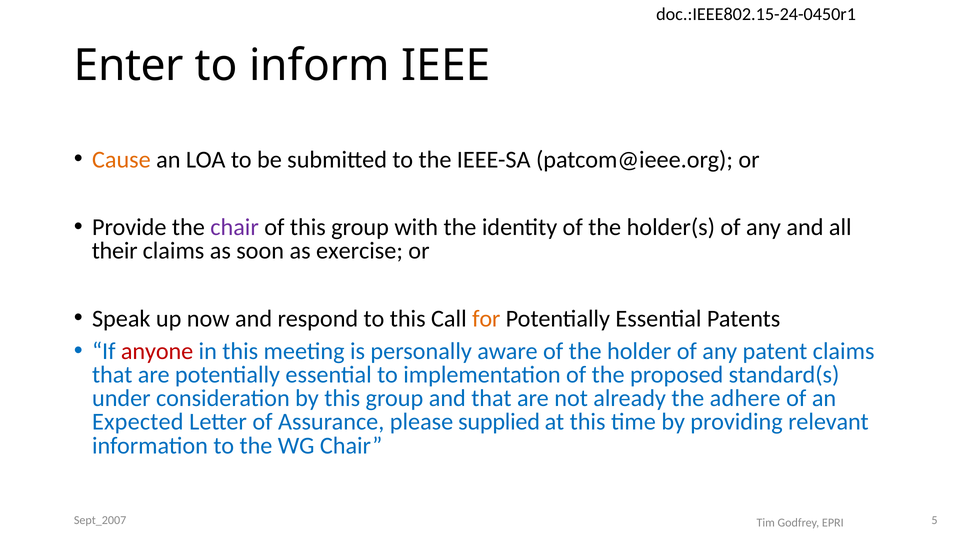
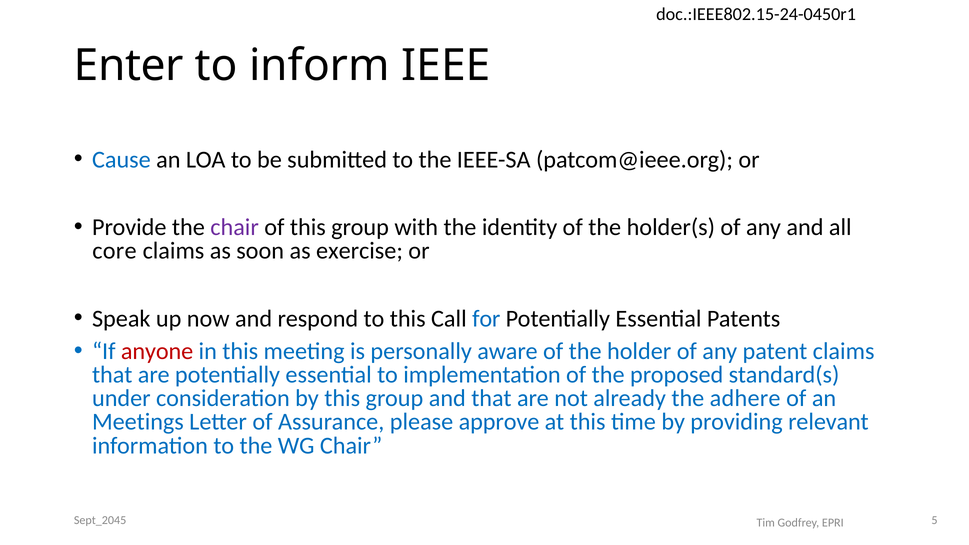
Cause colour: orange -> blue (121, 160)
their: their -> core (114, 251)
for colour: orange -> blue (486, 319)
Expected: Expected -> Meetings (138, 422)
supplied: supplied -> approve (499, 422)
Sept_2007: Sept_2007 -> Sept_2045 (100, 521)
